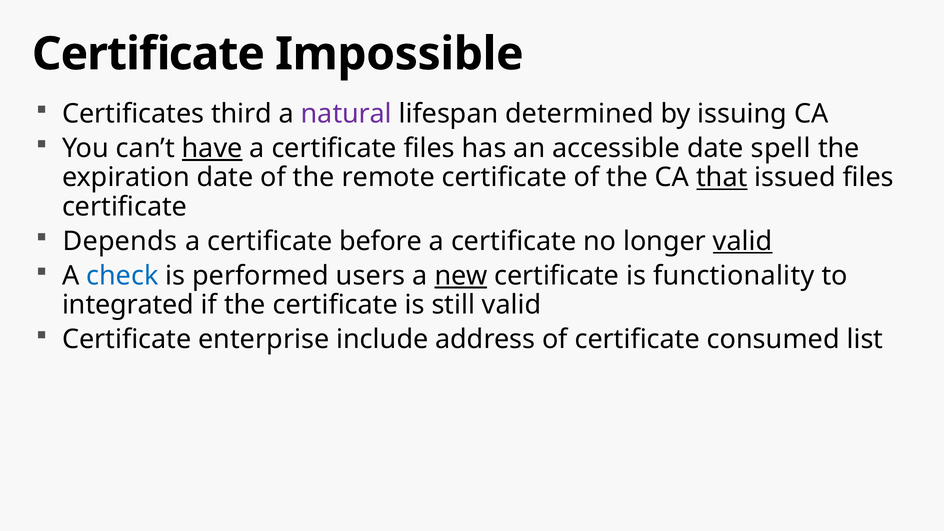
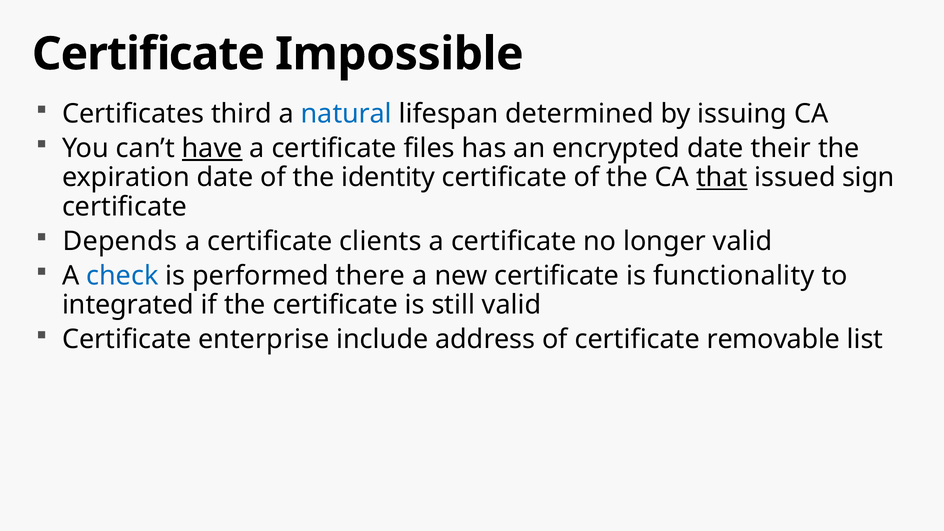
natural colour: purple -> blue (346, 114)
accessible: accessible -> encrypted (616, 148)
spell: spell -> their (781, 148)
remote: remote -> identity (388, 178)
issued files: files -> sign (868, 178)
before: before -> clients (381, 241)
valid underline: present -> none (743, 241)
users: users -> there (370, 276)
new underline: present -> none (461, 276)
consumed: consumed -> removable (773, 340)
